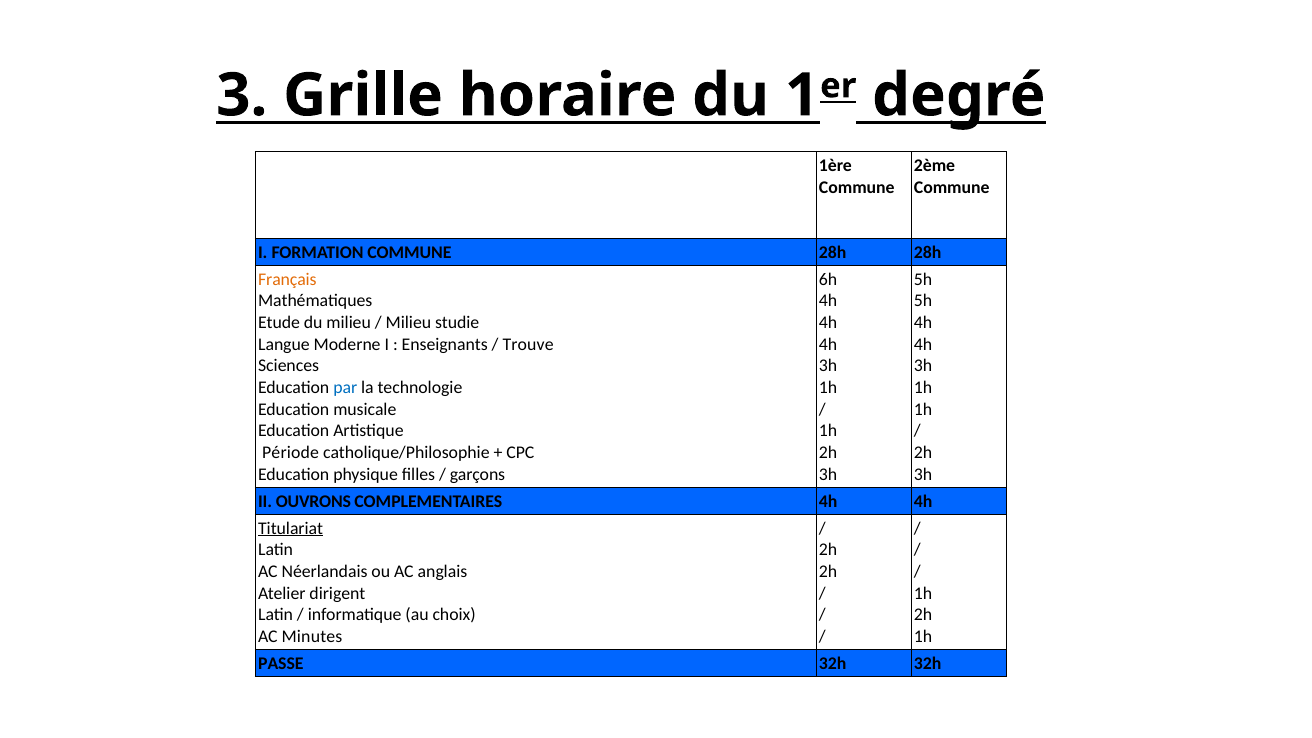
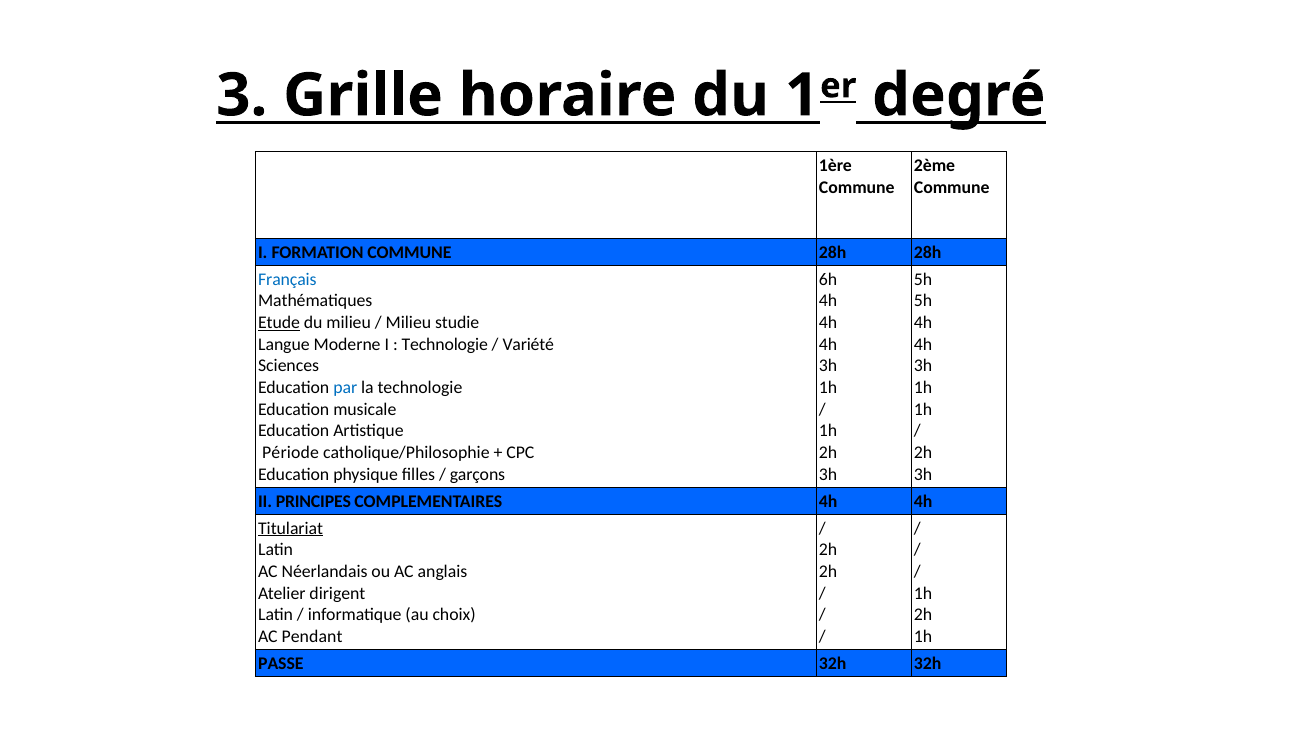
Français colour: orange -> blue (287, 279)
Etude underline: none -> present (279, 323)
Enseignants: Enseignants -> Technologie (445, 344)
Trouve: Trouve -> Variété (528, 344)
OUVRONS: OUVRONS -> PRINCIPES (313, 501)
Minutes: Minutes -> Pendant (312, 636)
